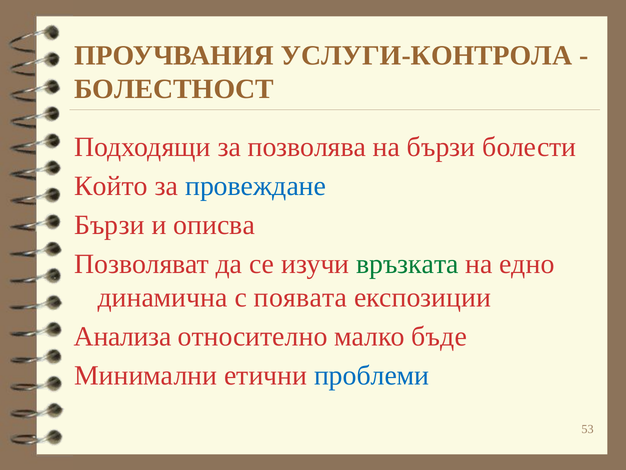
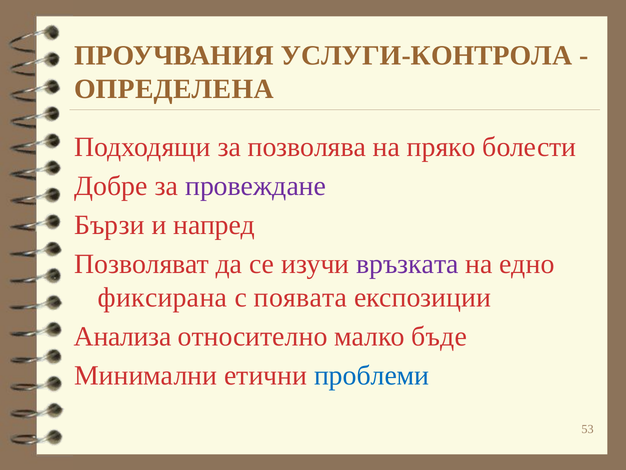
БОЛЕСТНОСТ: БОЛЕСТНОСТ -> ОПРЕДЕЛЕНА (174, 89)
на бързи: бързи -> пряко (441, 147)
Който: Който -> Добре (111, 186)
провеждане colour: blue -> purple (256, 186)
описва: описва -> напред (214, 225)
връзката colour: green -> purple (407, 264)
динамична: динамична -> фиксирана (162, 297)
